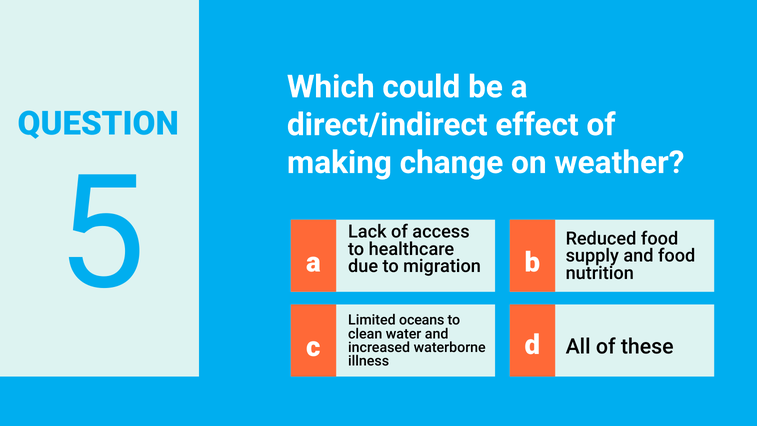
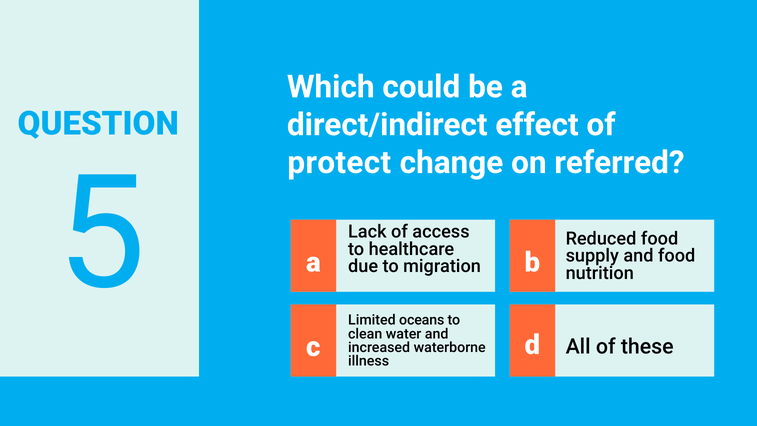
making: making -> protect (339, 163)
weather: weather -> referred (619, 163)
